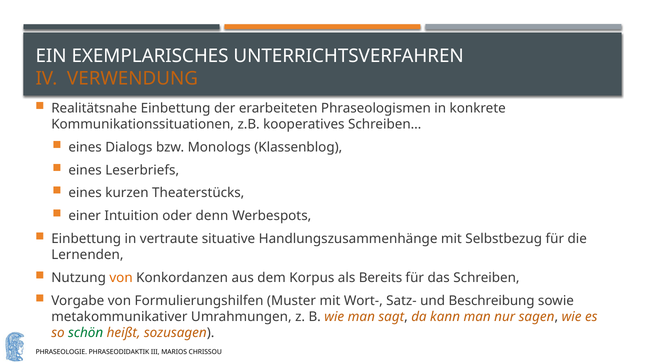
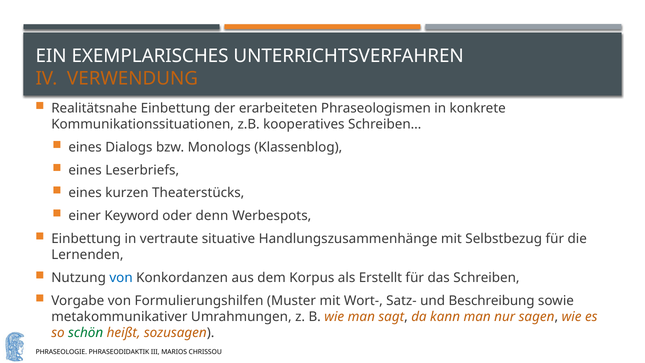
Intuition: Intuition -> Keyword (132, 216)
von colour: orange -> blue (121, 278)
Bereits: Bereits -> Erstellt (380, 278)
